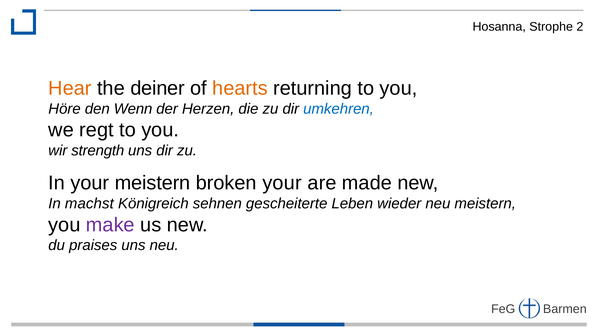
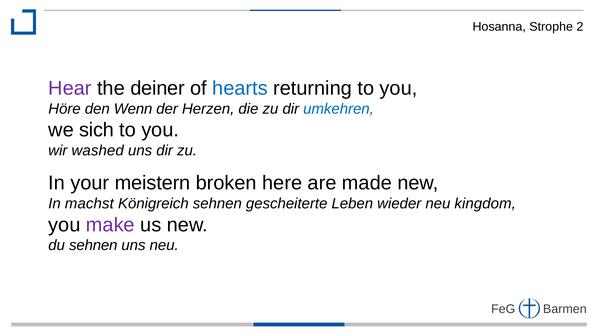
Hear colour: orange -> purple (70, 88)
hearts colour: orange -> blue (240, 88)
regt: regt -> sich (97, 130)
strength: strength -> washed (98, 151)
broken your: your -> here (282, 183)
neu meistern: meistern -> kingdom (485, 204)
du praises: praises -> sehnen (93, 246)
